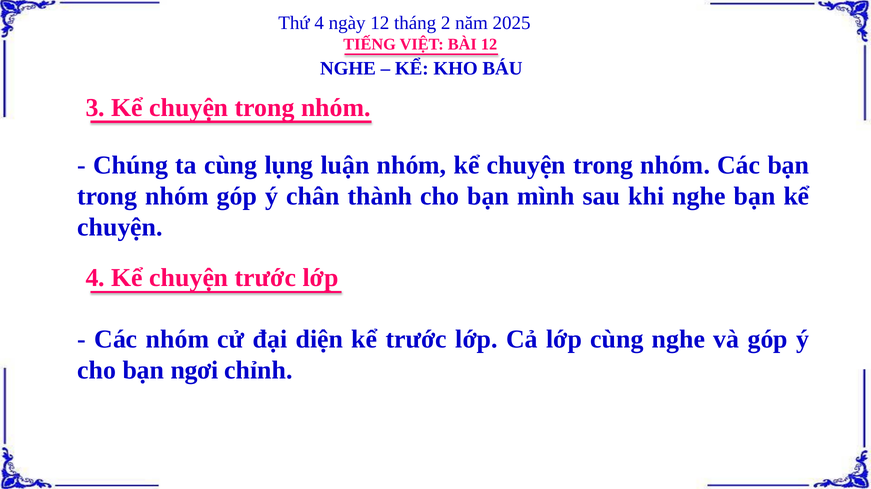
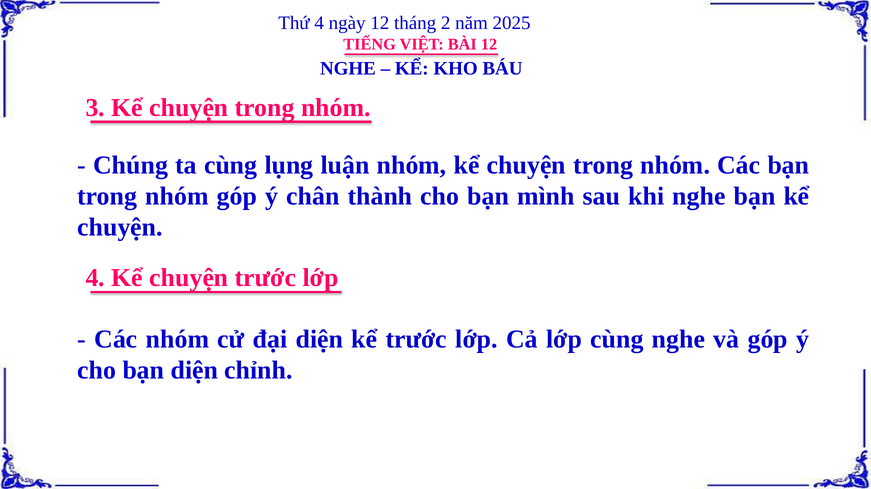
bạn ngơi: ngơi -> diện (194, 371)
